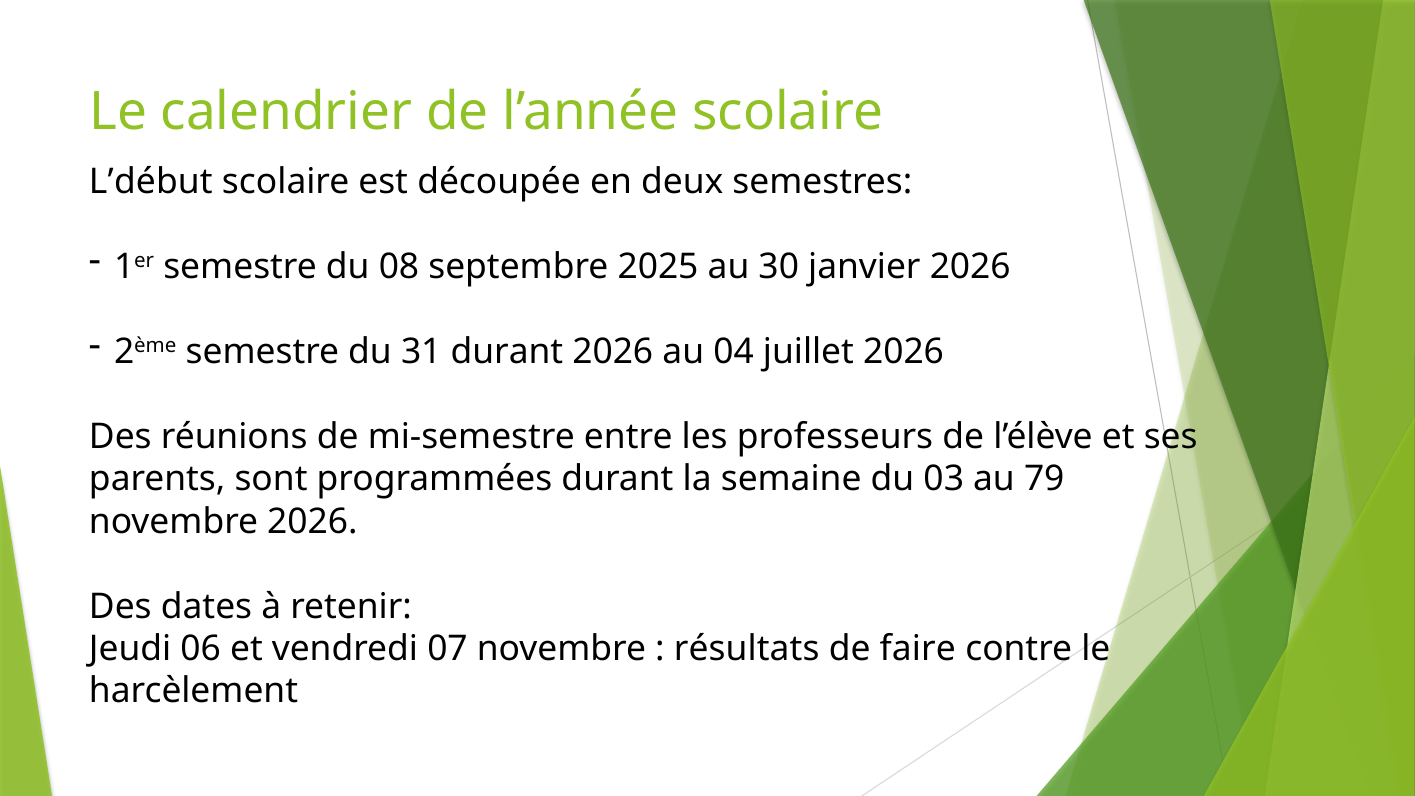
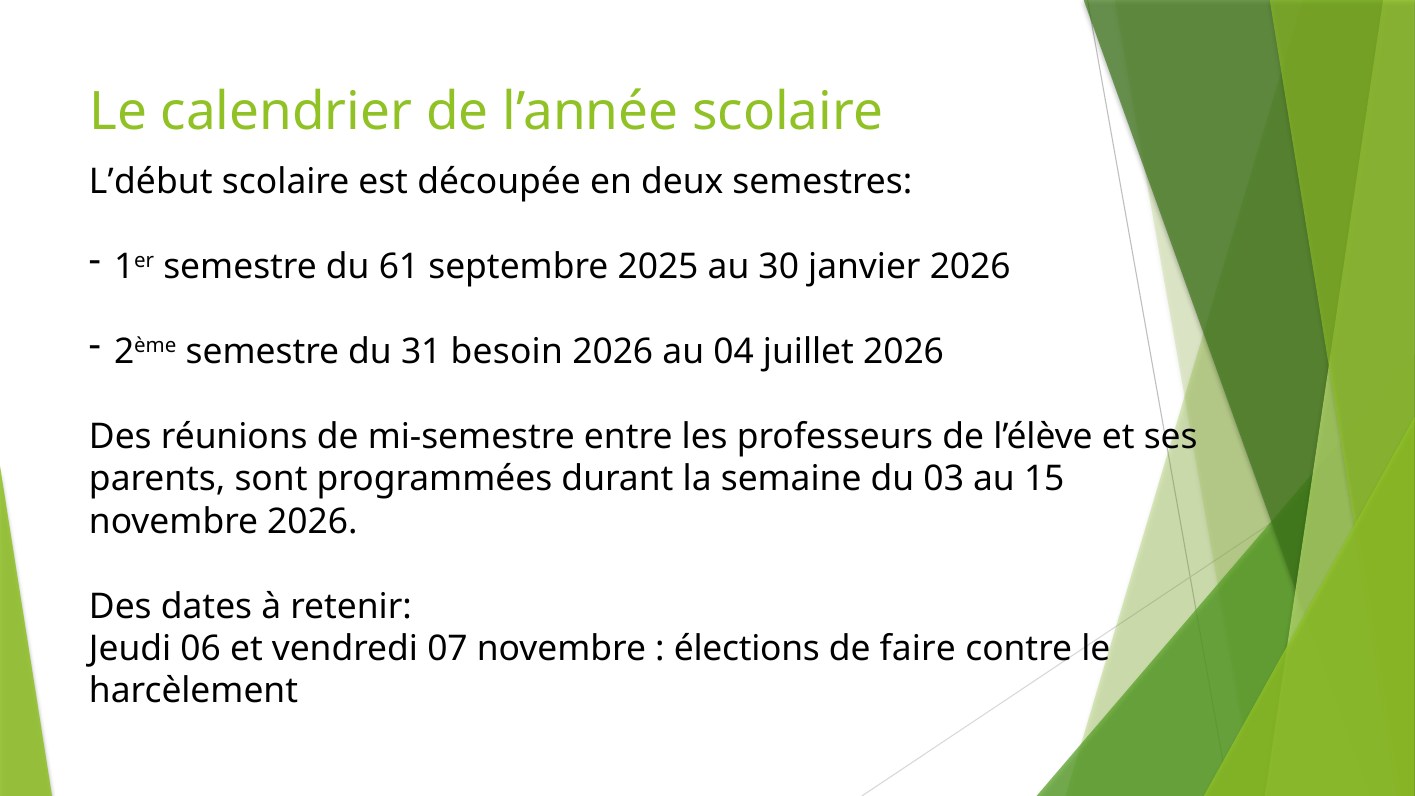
08: 08 -> 61 (399, 267)
31 durant: durant -> besoin (507, 352)
79: 79 -> 15 (1044, 479)
résultats: résultats -> élections (747, 649)
